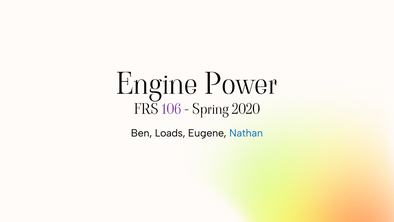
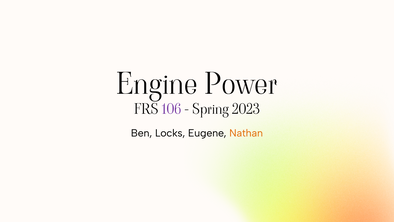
2020: 2020 -> 2023 (246, 109)
Loads: Loads -> Locks (170, 133)
Nathan colour: blue -> orange (246, 133)
